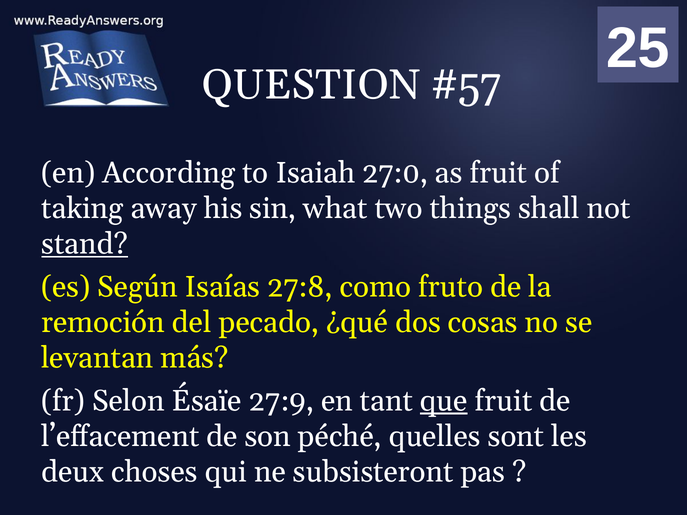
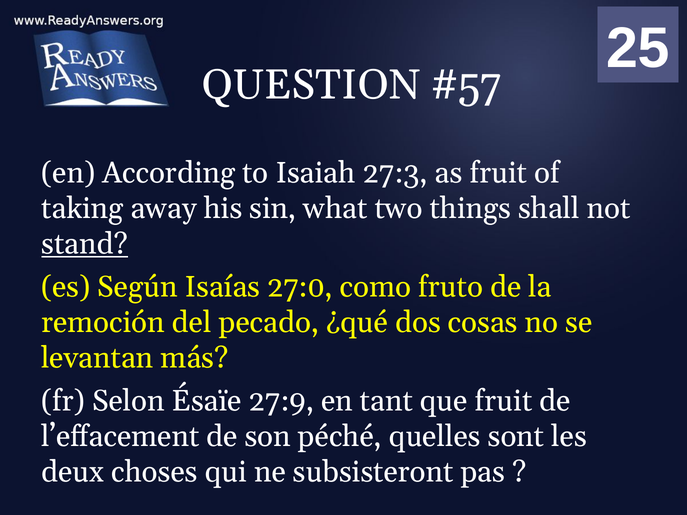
27:0: 27:0 -> 27:3 (395, 173)
27:8: 27:8 -> 27:0 (300, 287)
que underline: present -> none (444, 401)
